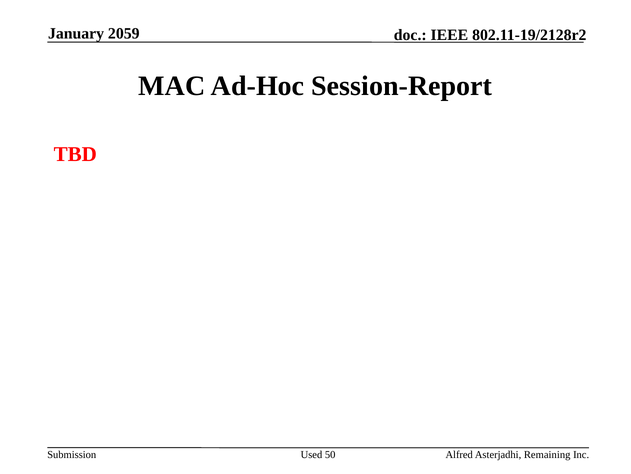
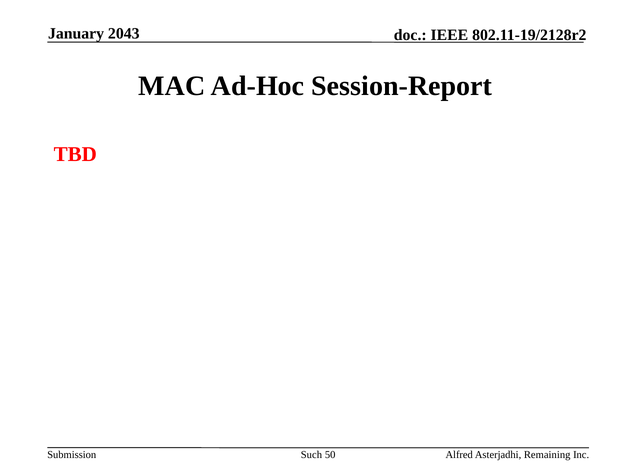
2059: 2059 -> 2043 (124, 33)
Used: Used -> Such (311, 454)
